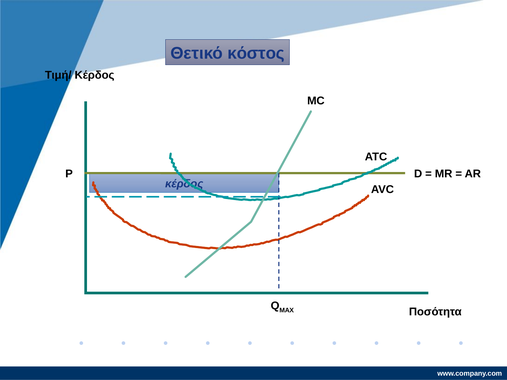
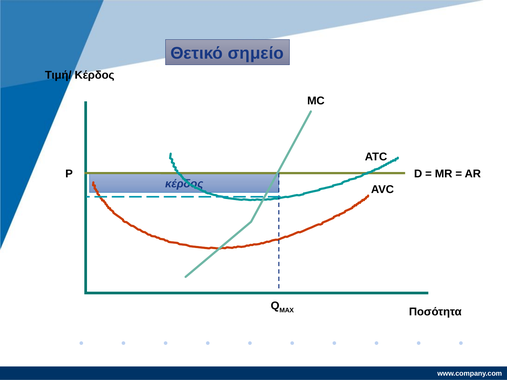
κόστος: κόστος -> σημείο (256, 53)
